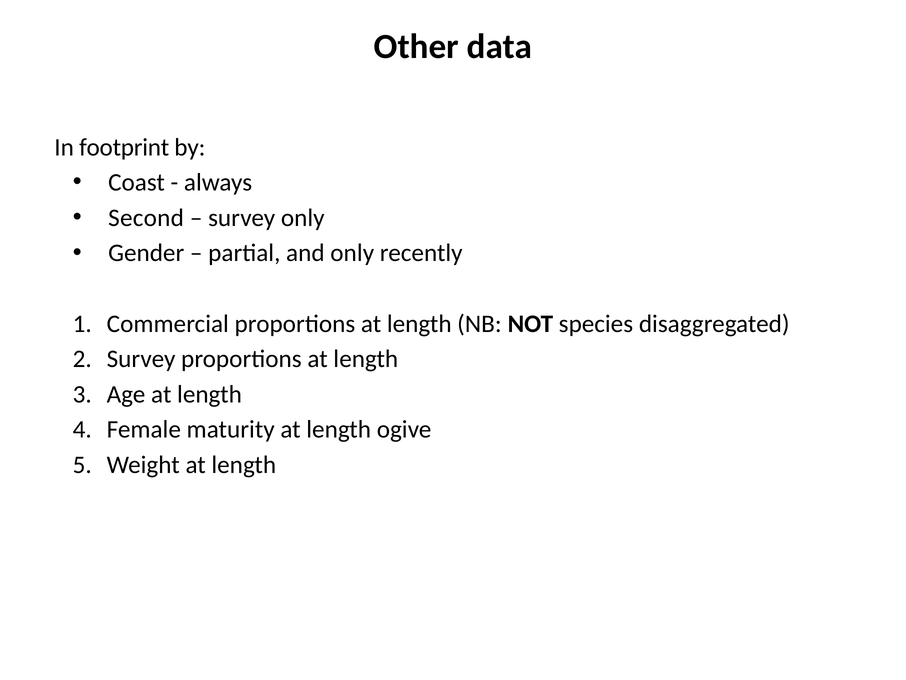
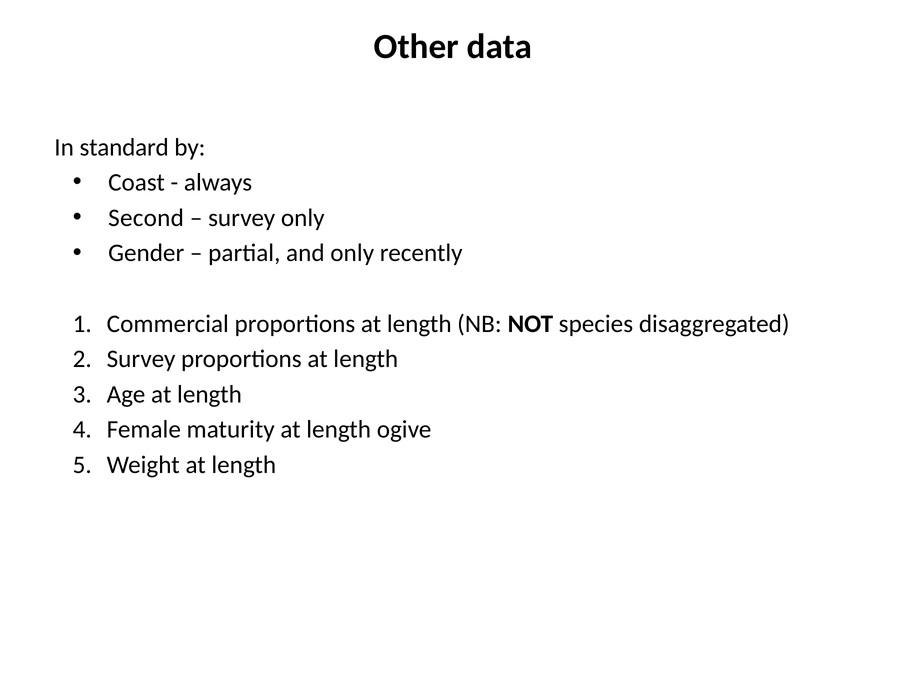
footprint: footprint -> standard (124, 147)
